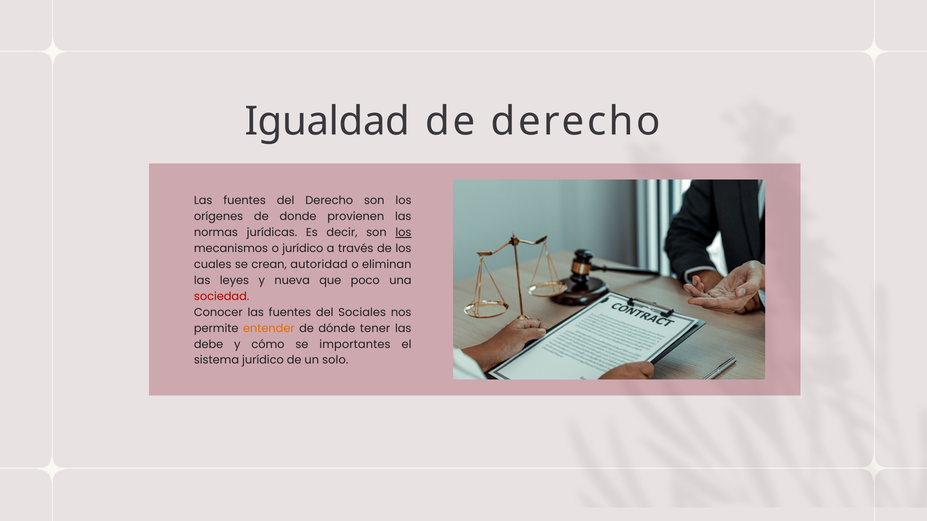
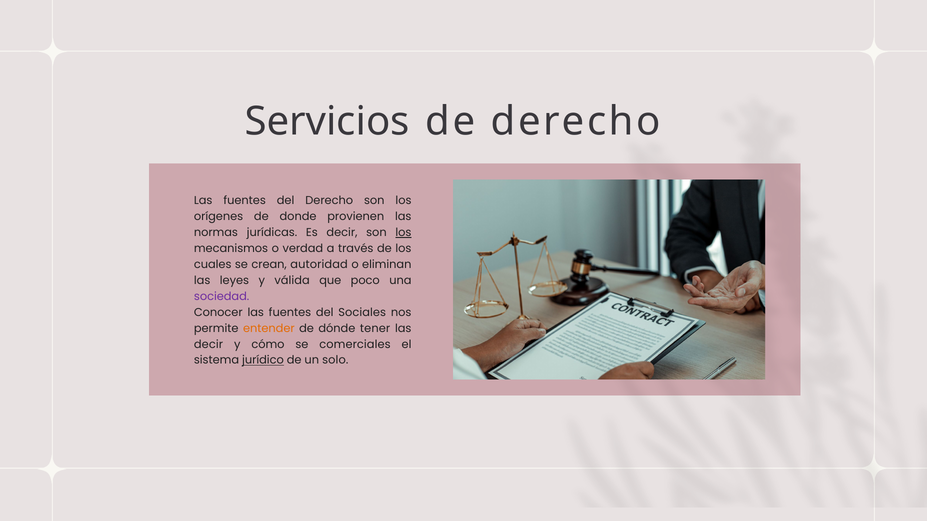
Igualdad: Igualdad -> Servicios (327, 121)
o jurídico: jurídico -> verdad (303, 249)
nueva: nueva -> válida (292, 281)
sociedad colour: red -> purple (222, 297)
debe: debe -> decir (208, 345)
importantes: importantes -> comerciales (355, 345)
jurídico underline: none -> present (263, 361)
